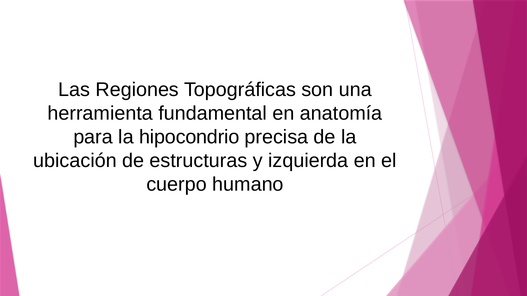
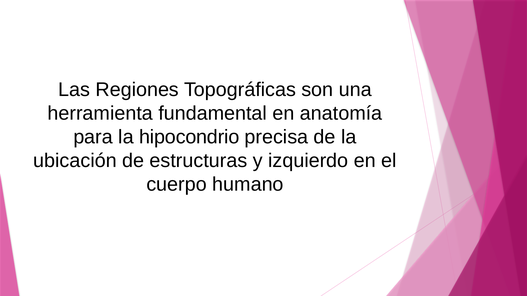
izquierda: izquierda -> izquierdo (308, 161)
